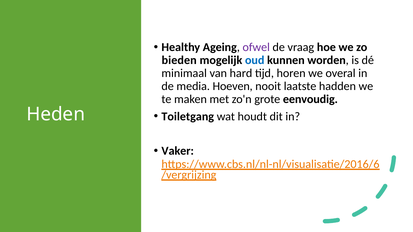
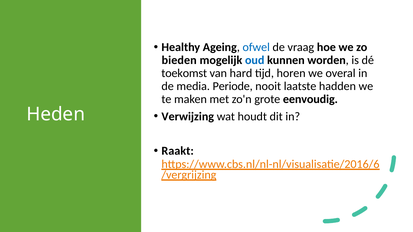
ofwel colour: purple -> blue (256, 47)
minimaal: minimaal -> toekomst (184, 73)
Hoeven: Hoeven -> Periode (233, 86)
Toiletgang: Toiletgang -> Verwijzing (188, 117)
Vaker: Vaker -> Raakt (178, 151)
